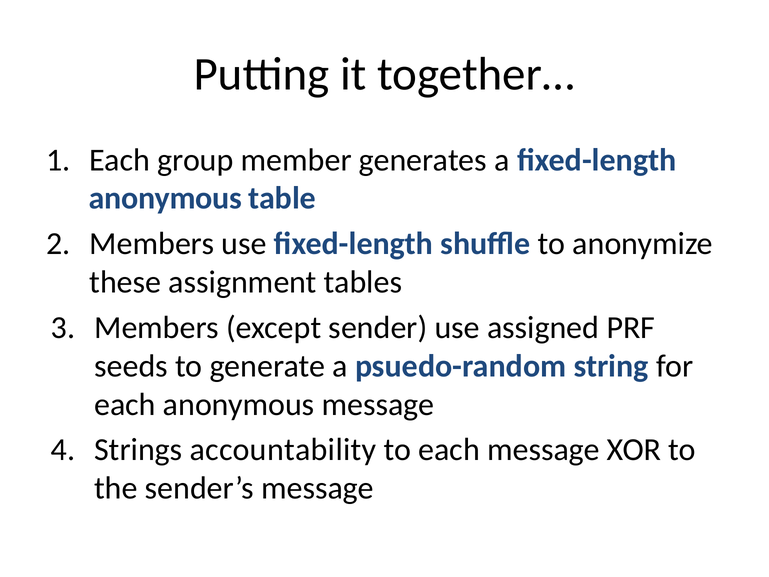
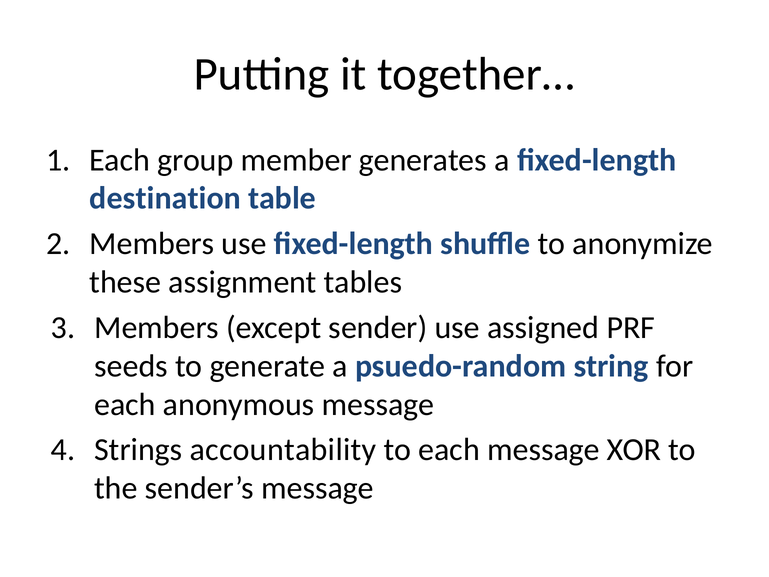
anonymous: anonymous -> destination (165, 198)
